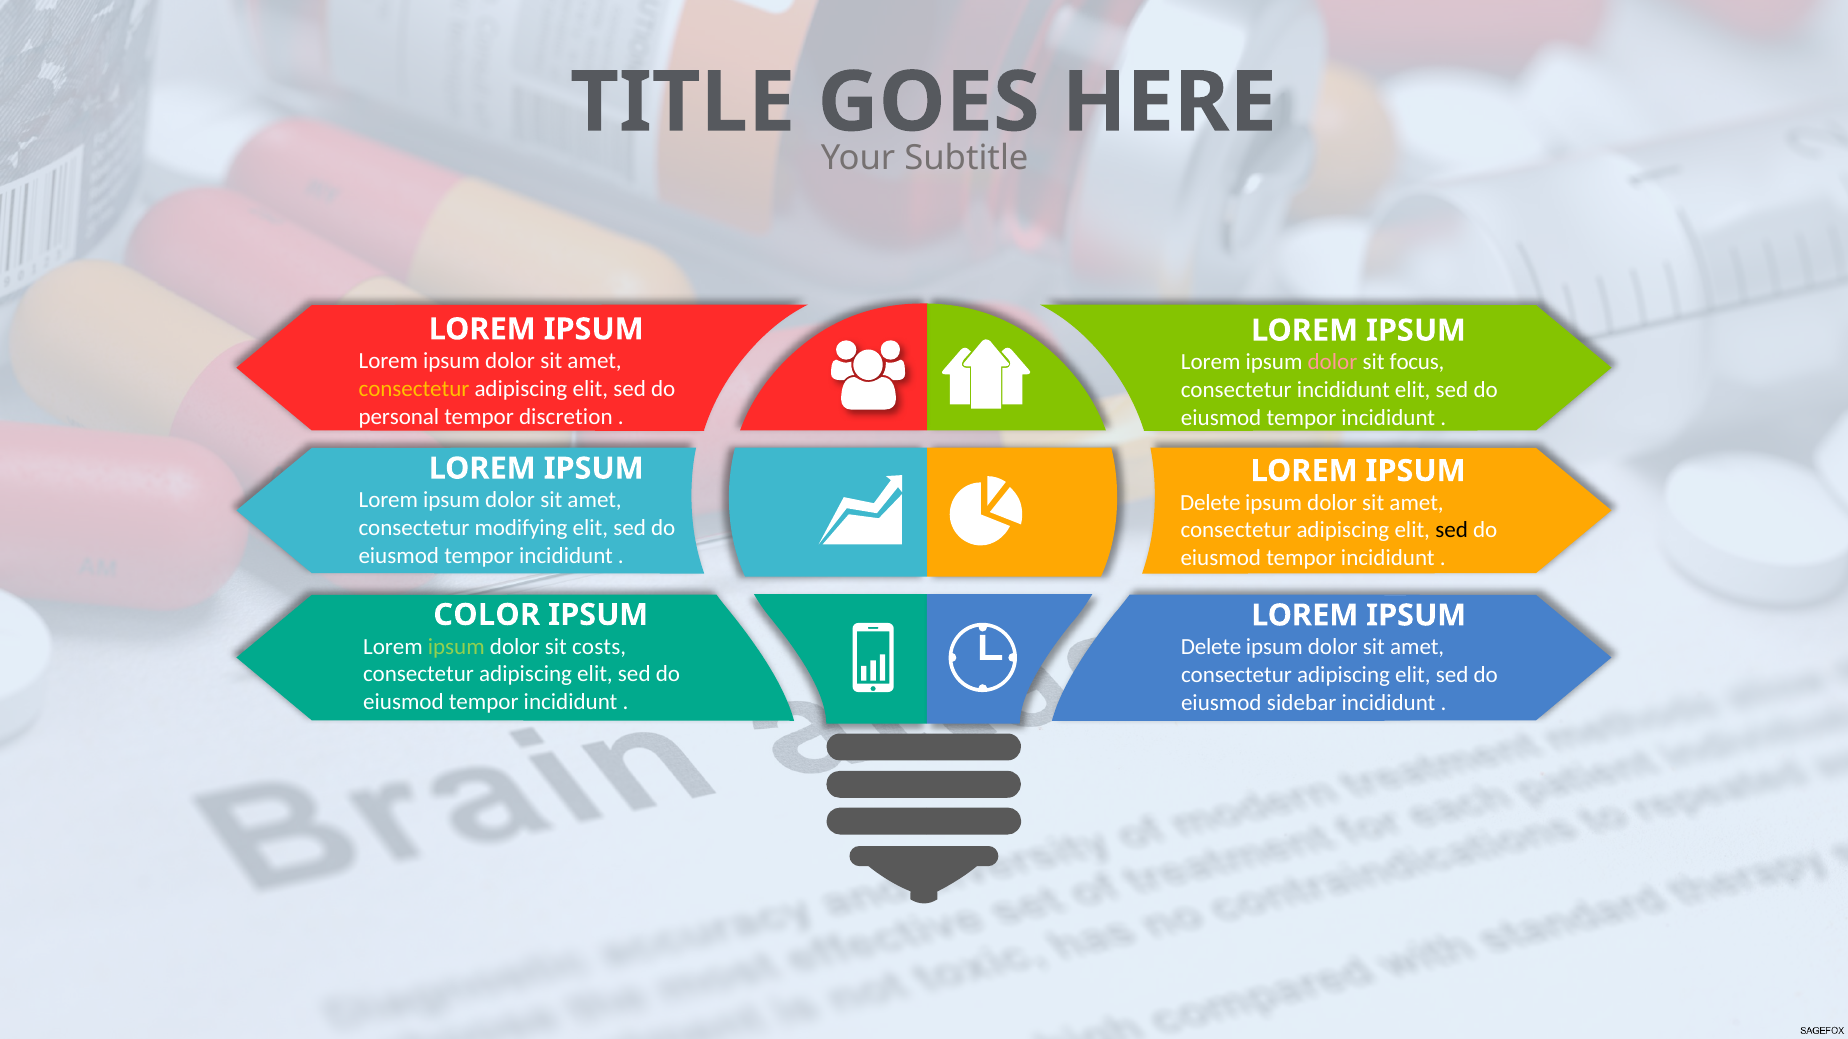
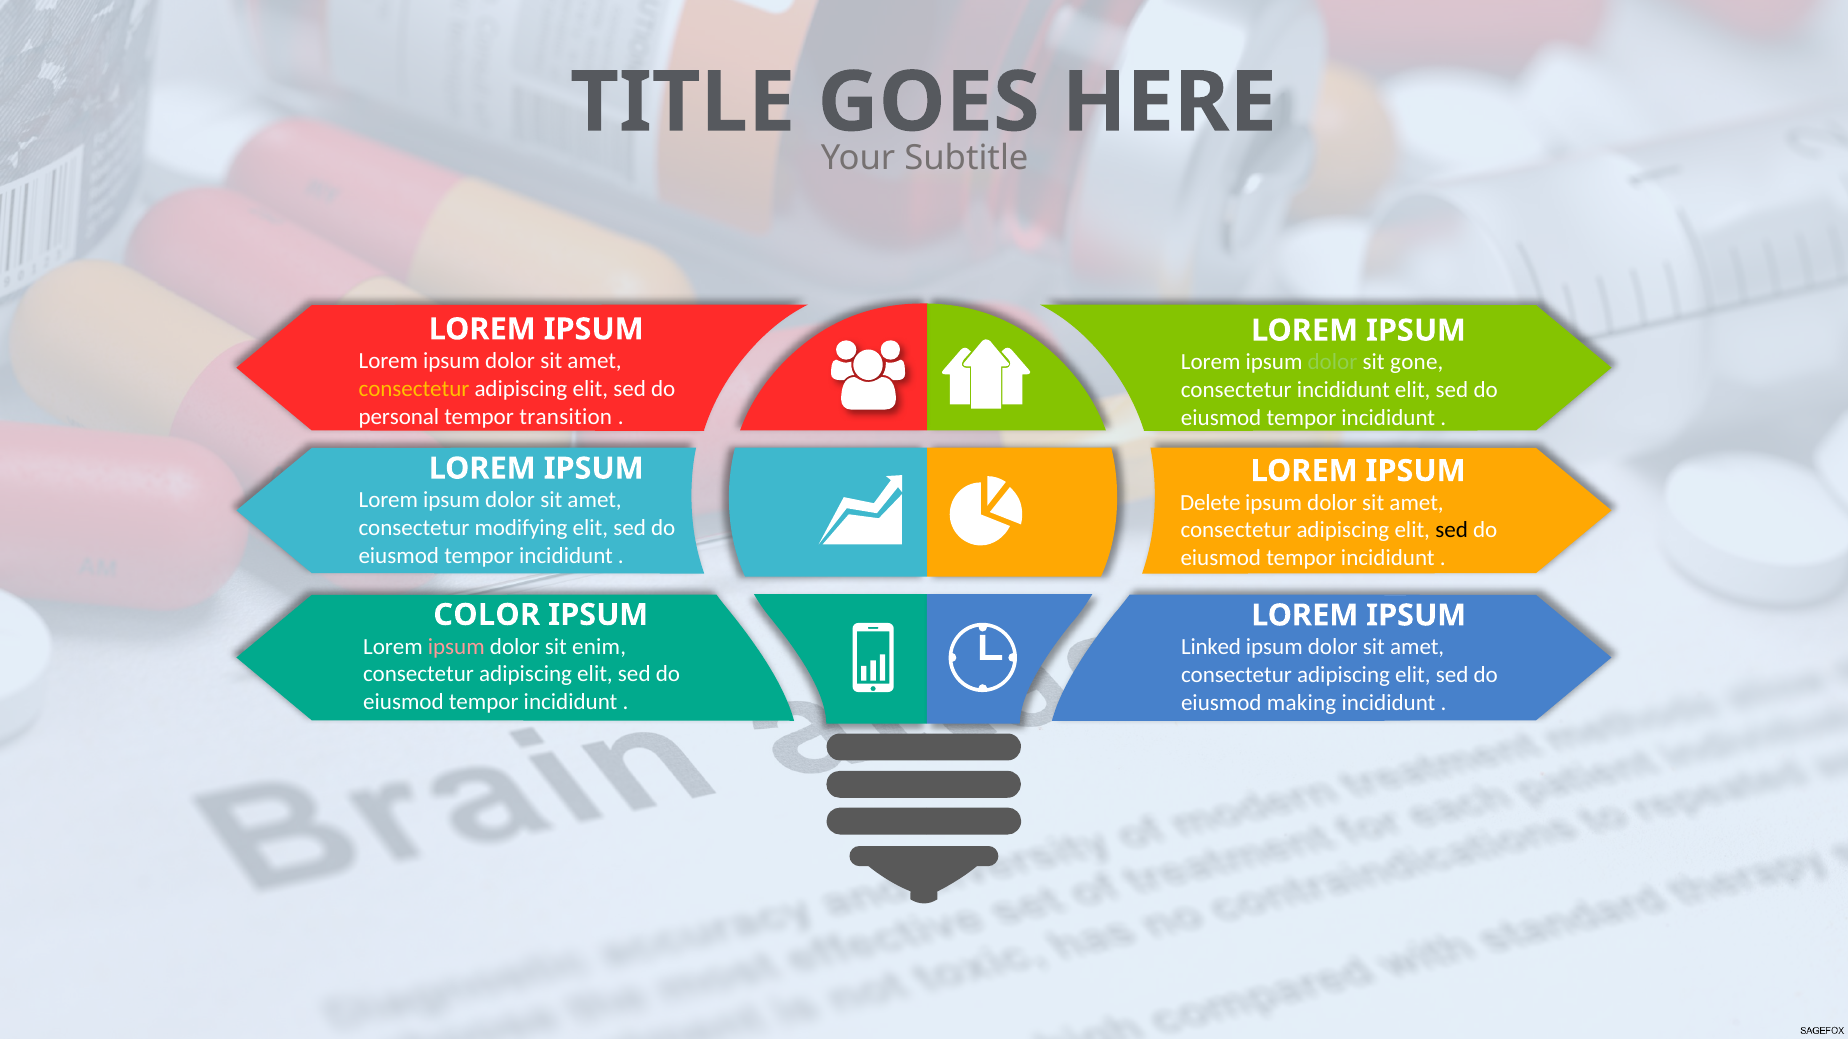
dolor colour: pink -> light green (1332, 362)
focus: focus -> gone (1417, 362)
discretion: discretion -> transition (566, 417)
ipsum colour: light green -> pink (456, 647)
costs: costs -> enim (599, 647)
Delete: Delete -> Linked (1211, 647)
sidebar: sidebar -> making (1302, 703)
